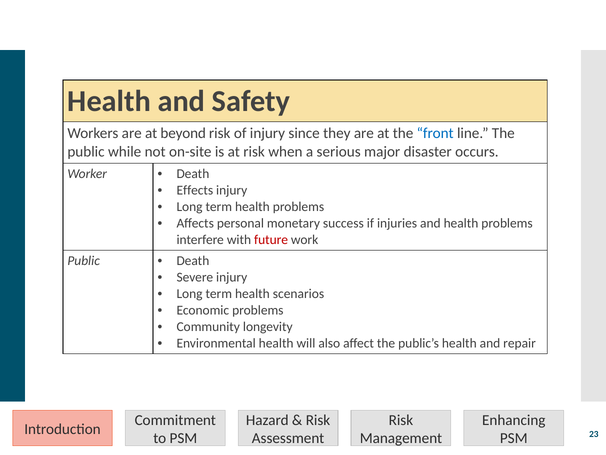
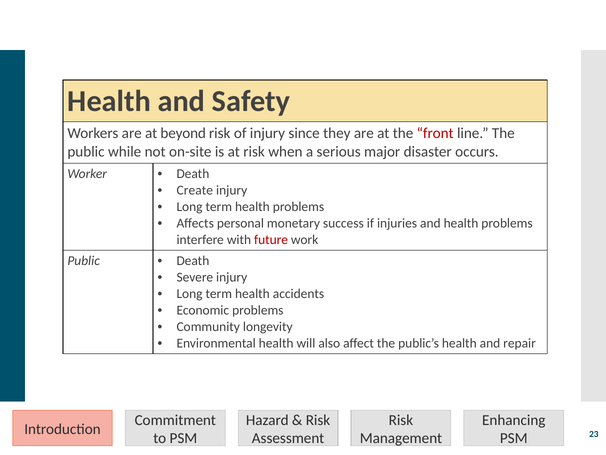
front colour: blue -> red (435, 133)
Effects: Effects -> Create (195, 190)
scenarios: scenarios -> accidents (299, 294)
